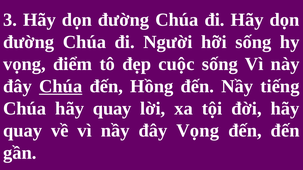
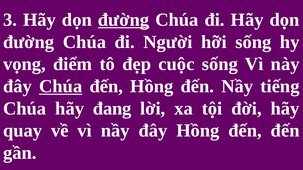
đường underline: none -> present (124, 20)
Chúa hãy quay: quay -> đang (112, 109)
đây Vọng: Vọng -> Hồng (198, 131)
